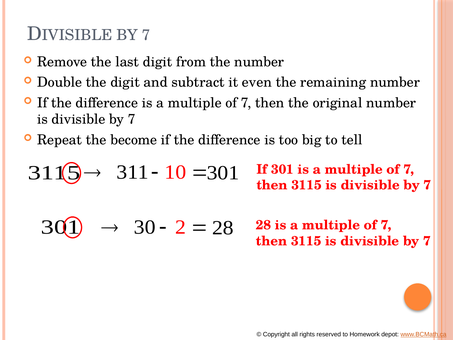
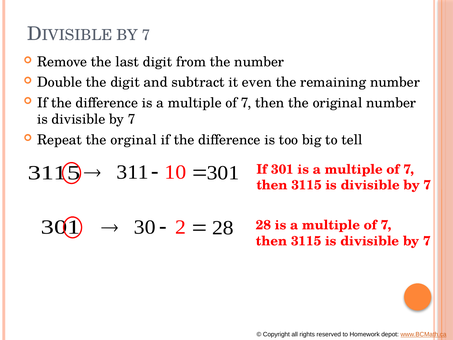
become: become -> orginal (134, 140)
